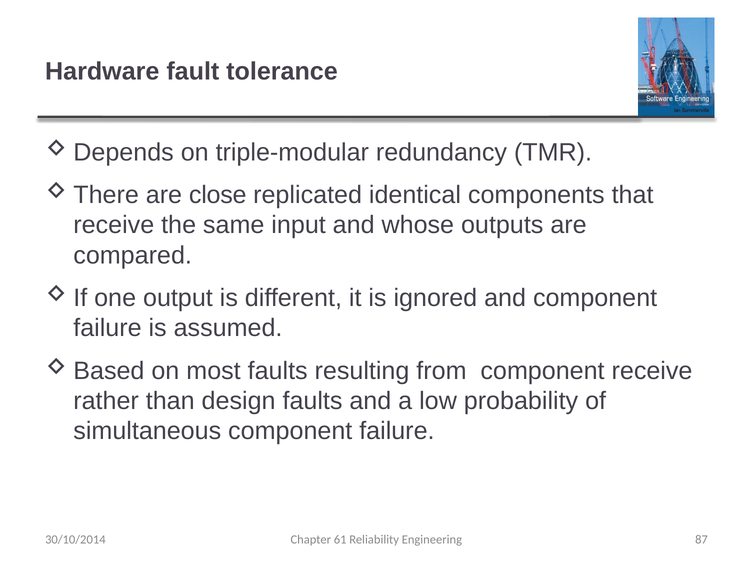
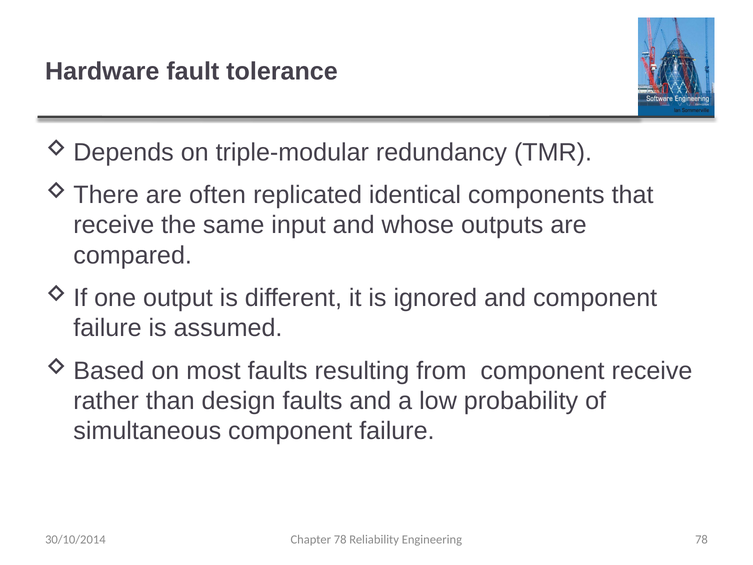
close: close -> often (218, 195)
Chapter 61: 61 -> 78 (340, 539)
Engineering 87: 87 -> 78 (701, 539)
